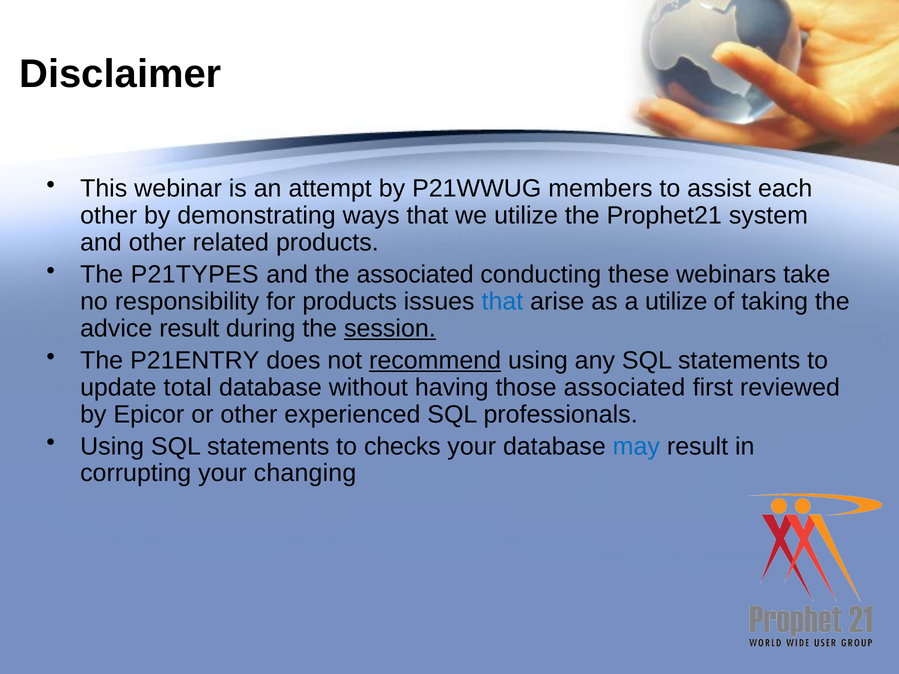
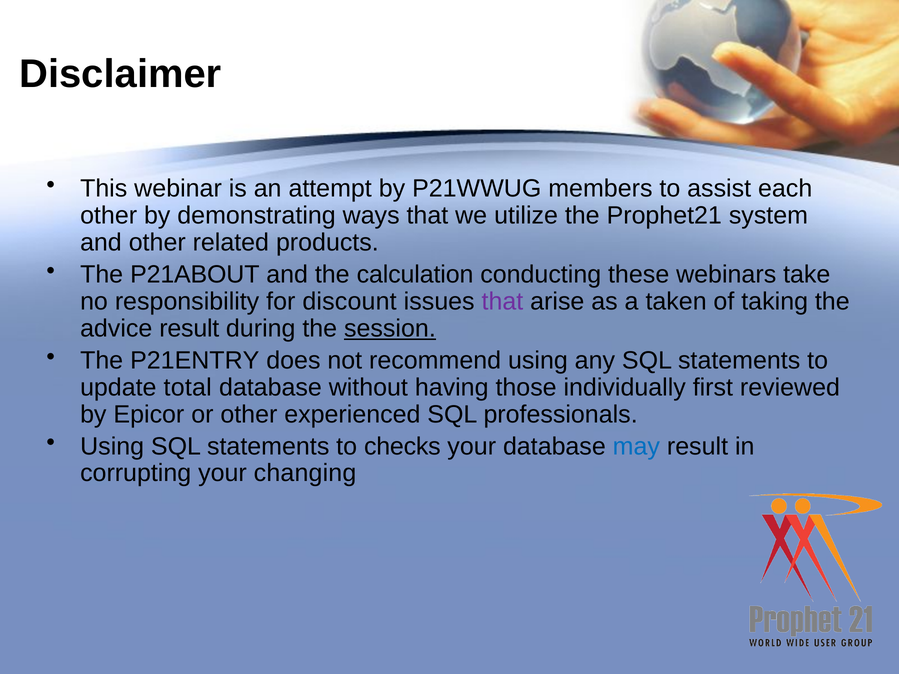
P21TYPES: P21TYPES -> P21ABOUT (195, 275)
the associated: associated -> calculation (415, 275)
for products: products -> discount (350, 302)
that colour: blue -> purple (502, 302)
a utilize: utilize -> taken (676, 302)
recommend underline: present -> none (435, 361)
those associated: associated -> individually (625, 388)
